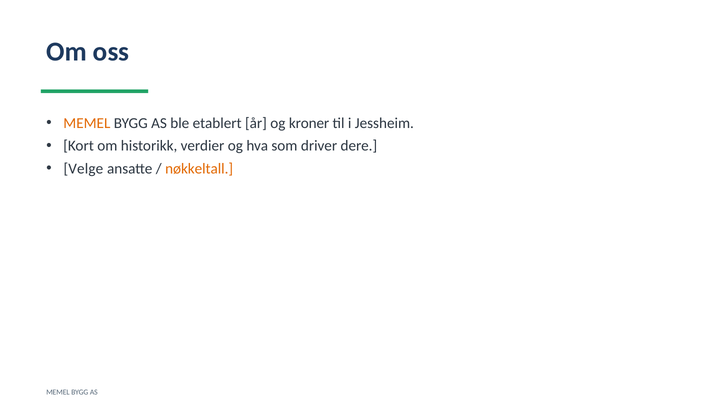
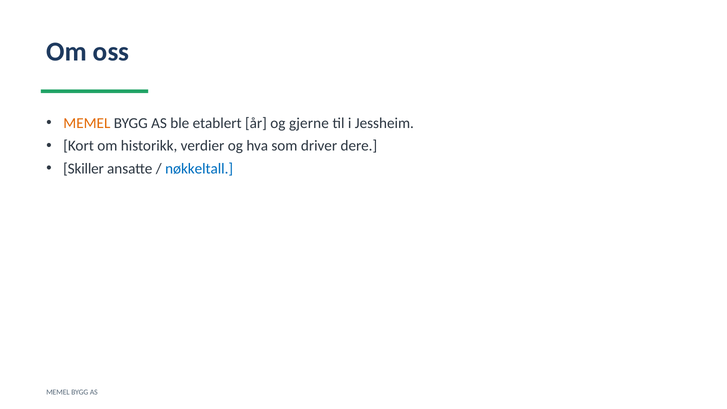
kroner: kroner -> gjerne (309, 123)
Velge: Velge -> Skiller (84, 169)
nøkkeltall colour: orange -> blue (199, 169)
